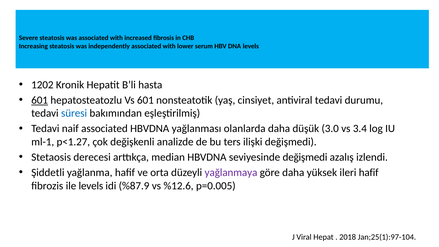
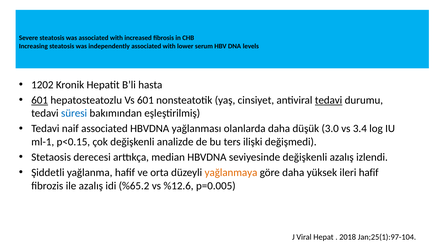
tedavi underline: none -> present (329, 100)
p<1.27: p<1.27 -> p<0.15 (73, 142)
seviyesinde değişmedi: değişmedi -> değişkenli (305, 157)
yağlanmaya colour: purple -> orange (231, 173)
ile levels: levels -> azalış (91, 186)
%87.9: %87.9 -> %65.2 (134, 186)
